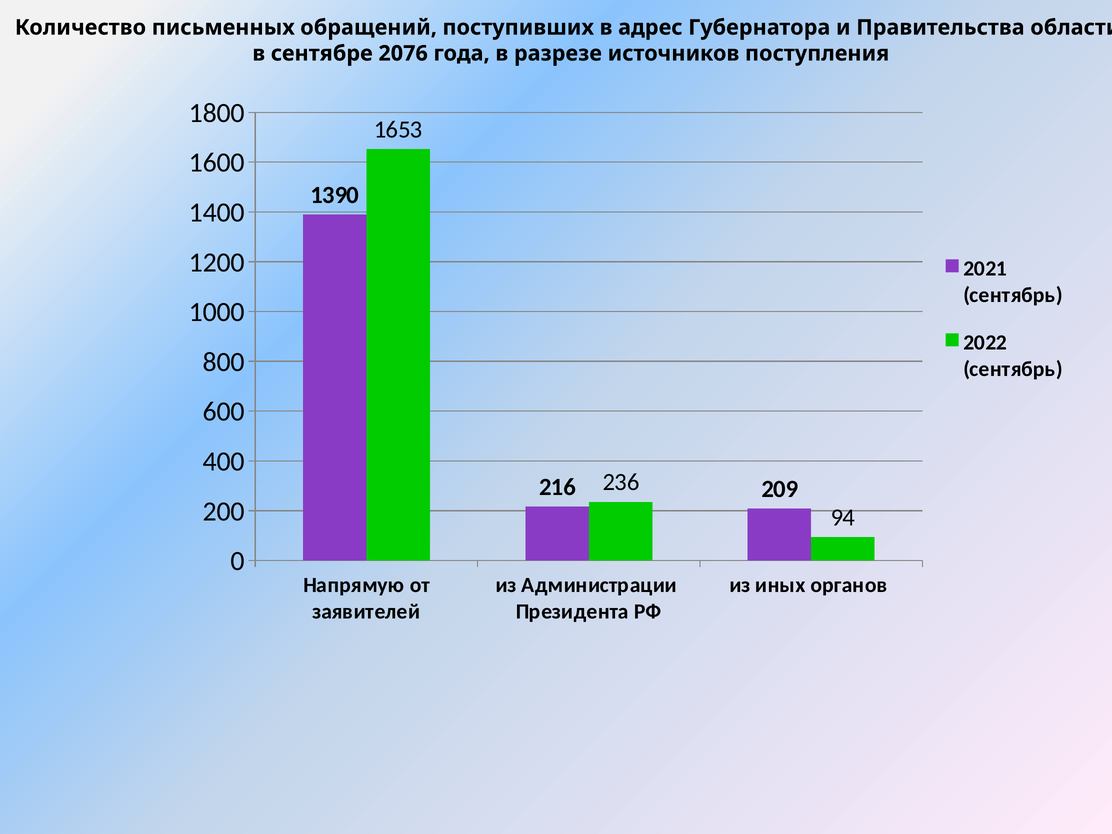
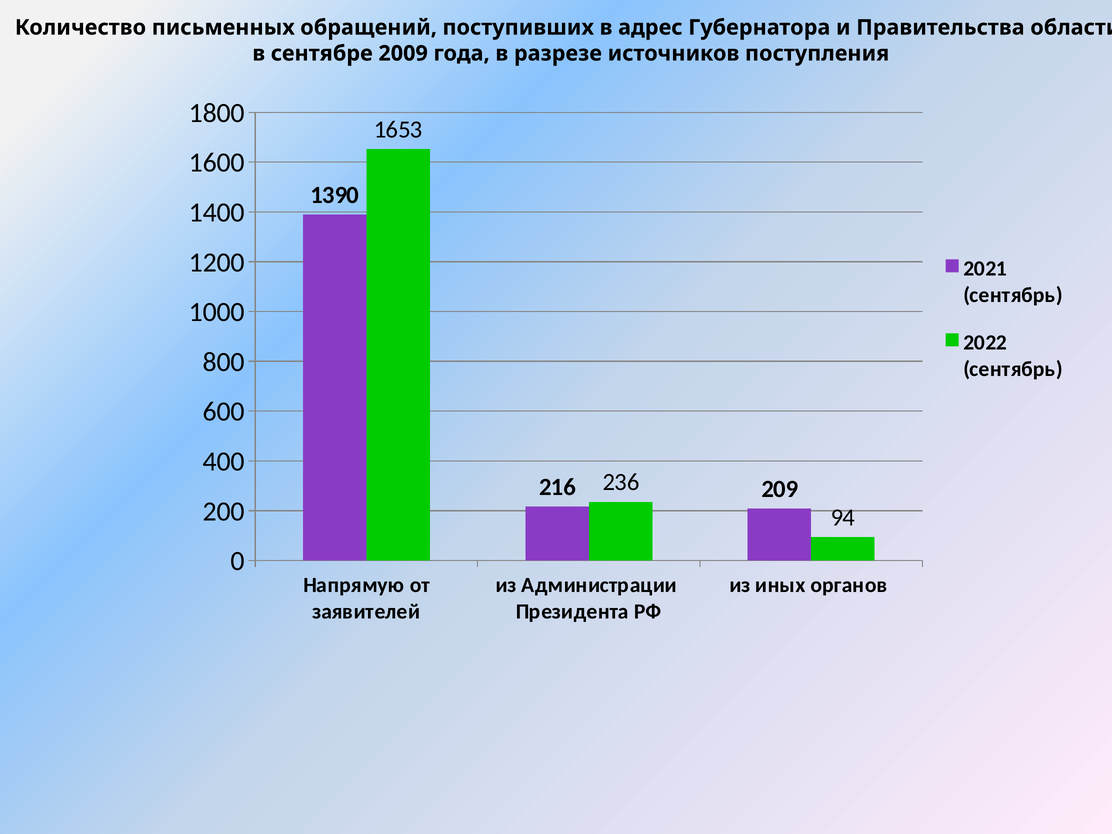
2076: 2076 -> 2009 (403, 53)
